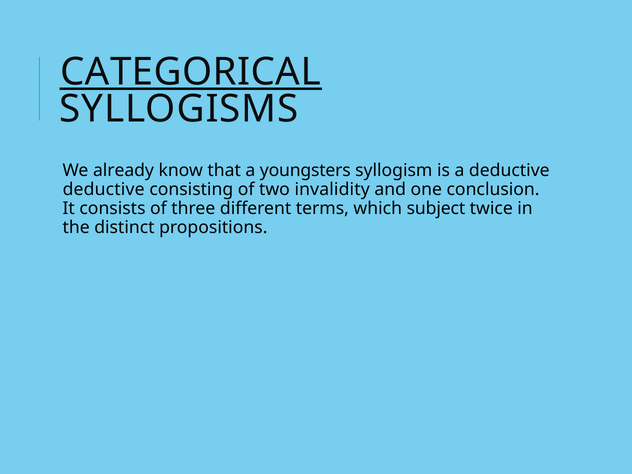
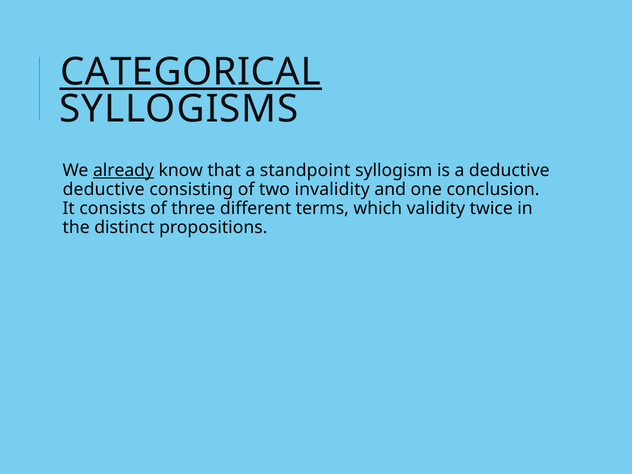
already underline: none -> present (123, 171)
youngsters: youngsters -> standpoint (305, 171)
subject: subject -> validity (436, 208)
